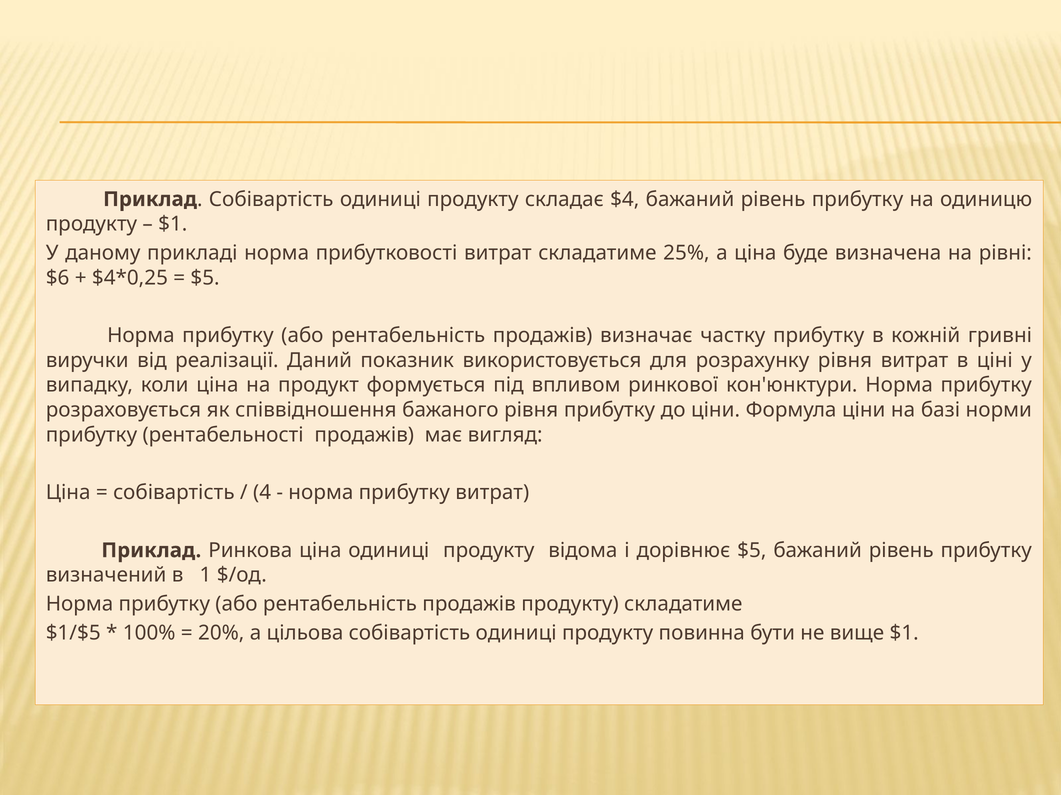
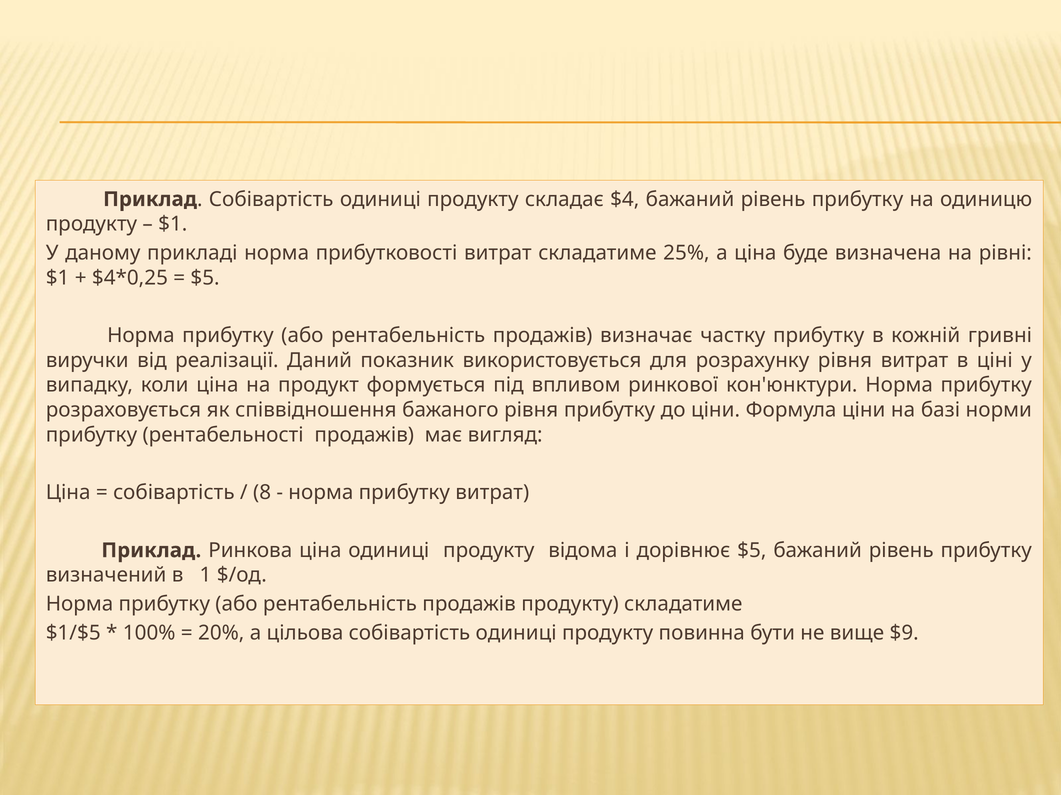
$6: $6 -> $1 (58, 278)
4: 4 -> 8 (262, 493)
вище $1: $1 -> $9 (904, 634)
